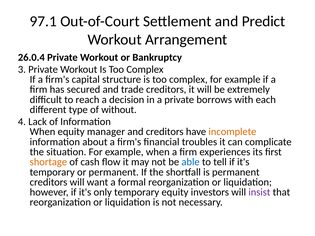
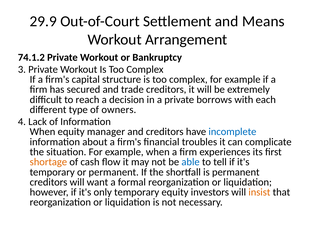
97.1: 97.1 -> 29.9 (43, 21)
Predict: Predict -> Means (263, 21)
26.0.4: 26.0.4 -> 74.1.2 (31, 57)
without: without -> owners (119, 110)
incomplete colour: orange -> blue (232, 132)
insist colour: purple -> orange (259, 192)
